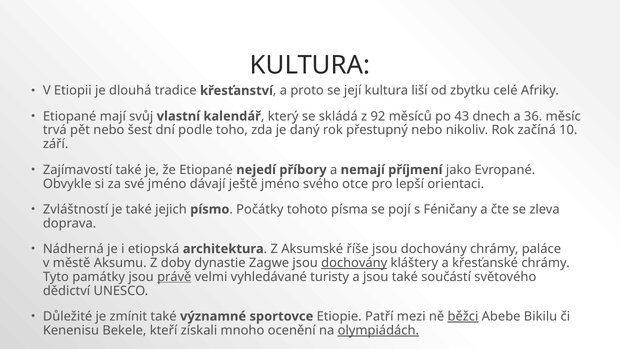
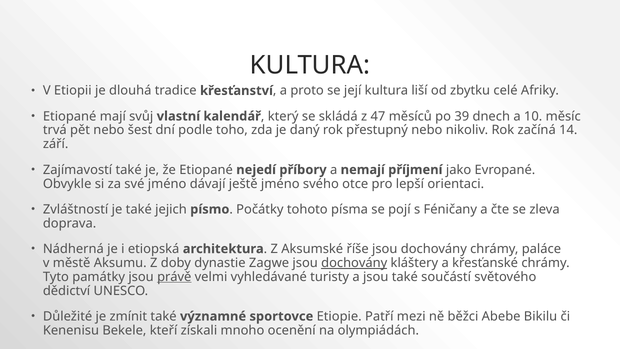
92: 92 -> 47 (378, 116)
43: 43 -> 39 (462, 116)
36: 36 -> 10 (533, 116)
10: 10 -> 14 (568, 130)
běžci underline: present -> none (463, 316)
olympiádách underline: present -> none (378, 330)
